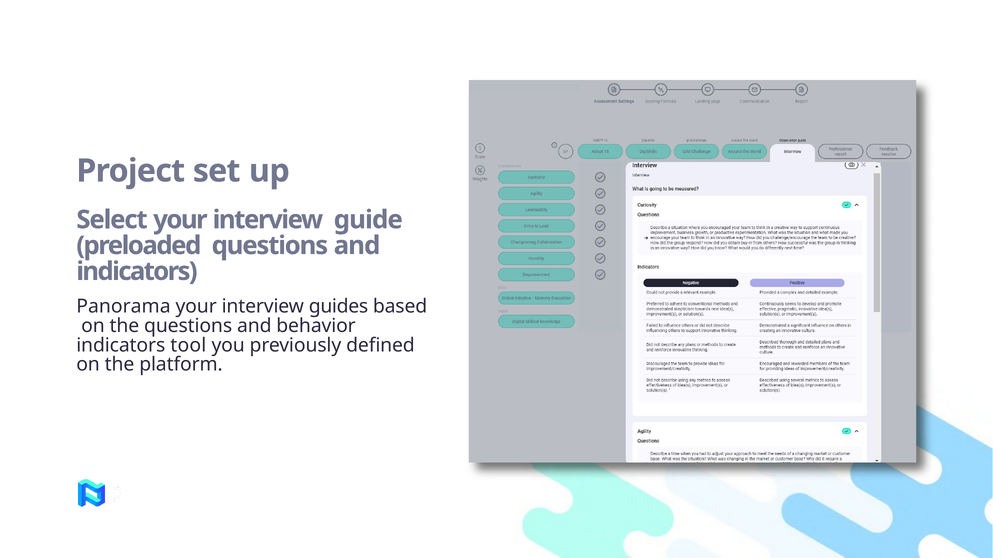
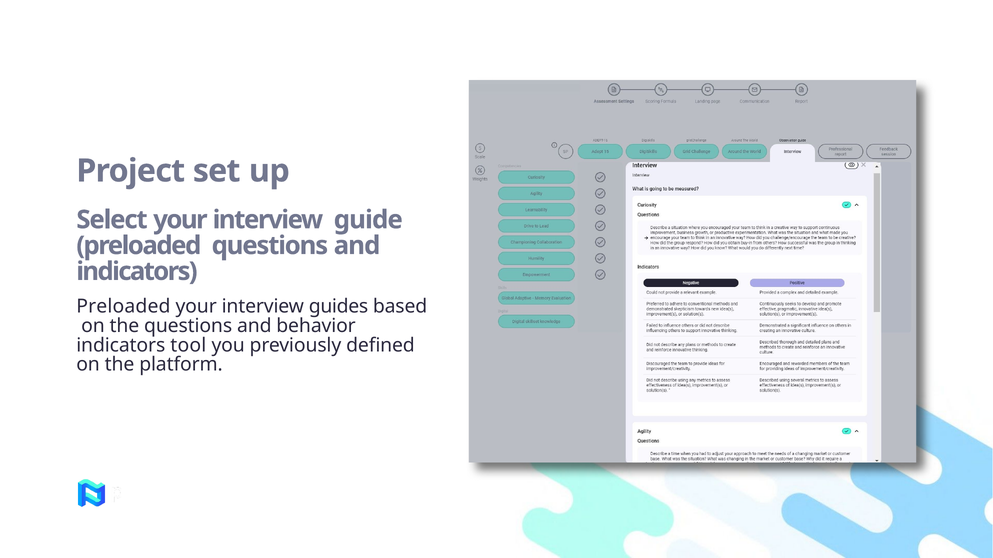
Panorama: Panorama -> Preloaded (123, 307)
